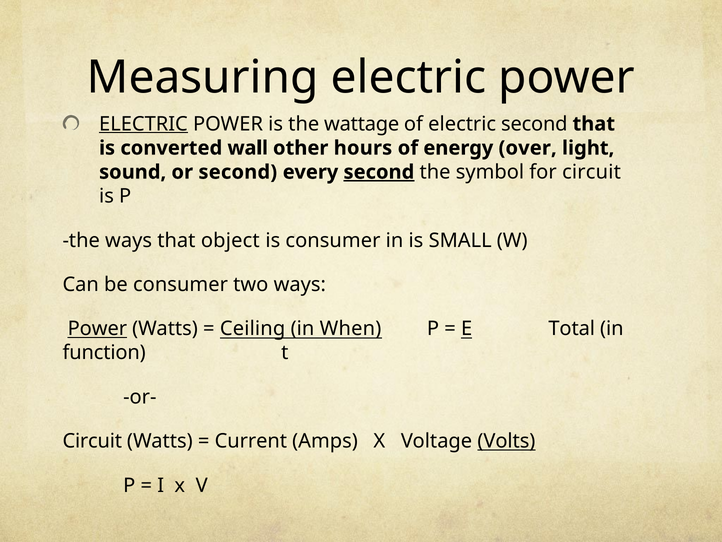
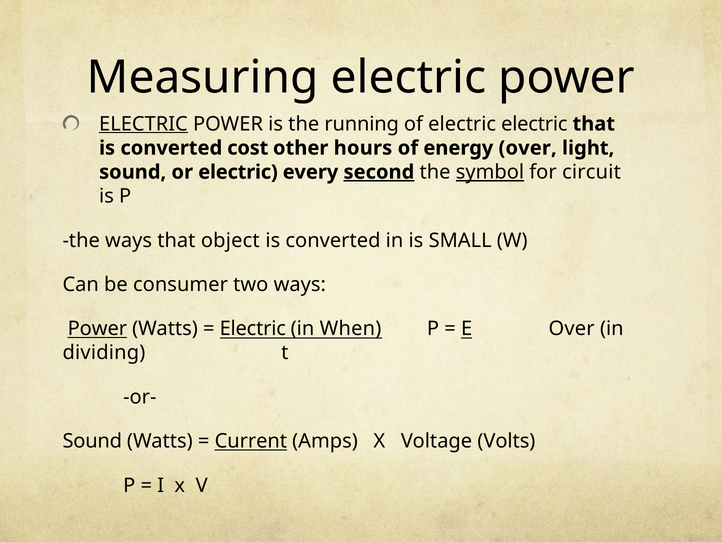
wattage: wattage -> running (362, 124)
electric second: second -> electric (534, 124)
wall: wall -> cost (248, 148)
or second: second -> electric (238, 172)
symbol underline: none -> present (490, 172)
consumer: consumer -> converted (333, 240)
Ceiling: Ceiling -> Electric (253, 328)
E Total: Total -> Over (572, 328)
function: function -> dividing (104, 353)
Circuit: Circuit -> Sound (92, 441)
Current underline: none -> present (251, 441)
Volts underline: present -> none (506, 441)
